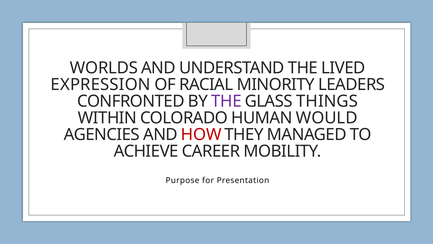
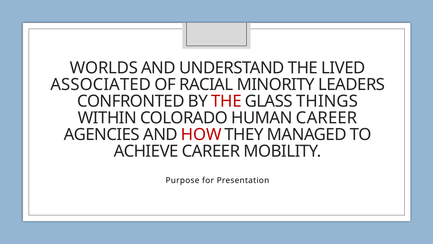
EXPRESSION: EXPRESSION -> ASSOCIATED (101, 85)
THE colour: purple -> red (226, 101)
HUMAN WOULD: WOULD -> CAREER (327, 118)
